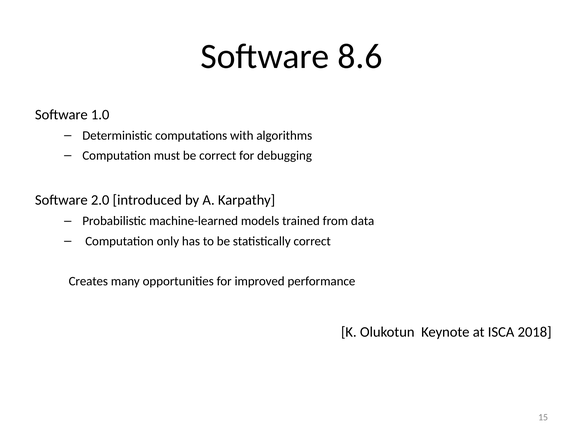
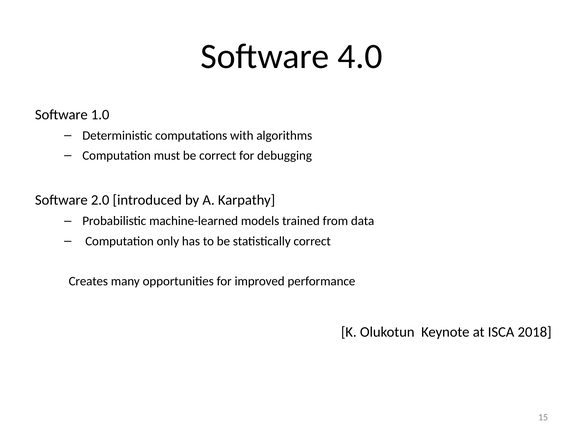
8.6: 8.6 -> 4.0 (360, 56)
